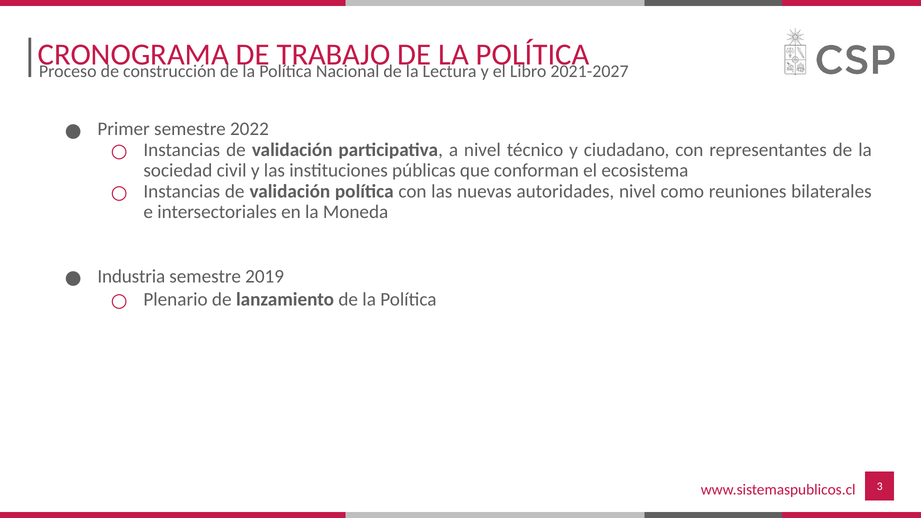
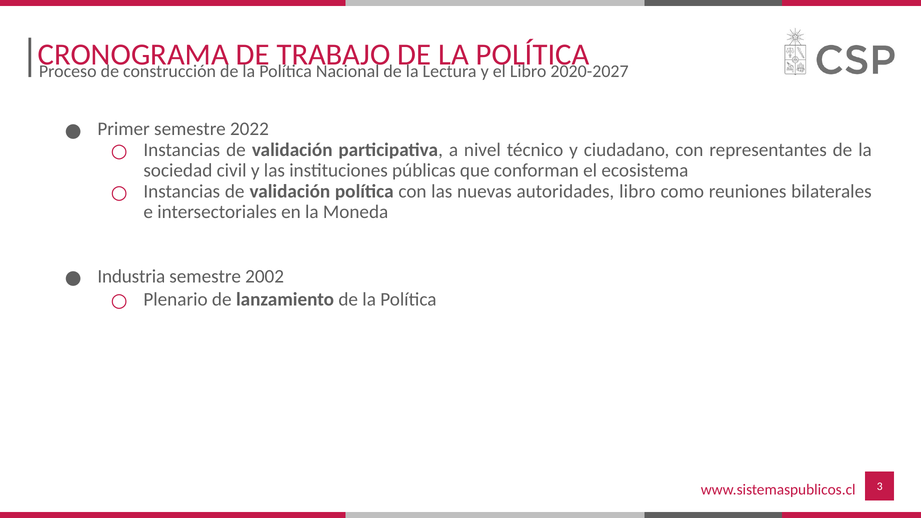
2021-2027: 2021-2027 -> 2020-2027 (590, 71)
autoridades nivel: nivel -> libro (637, 191)
2019: 2019 -> 2002 (265, 277)
